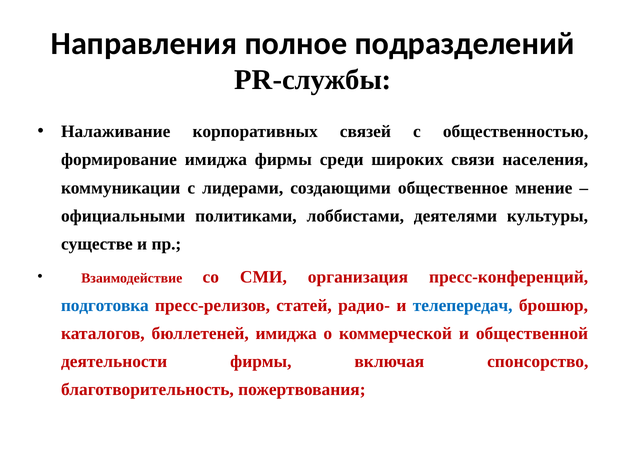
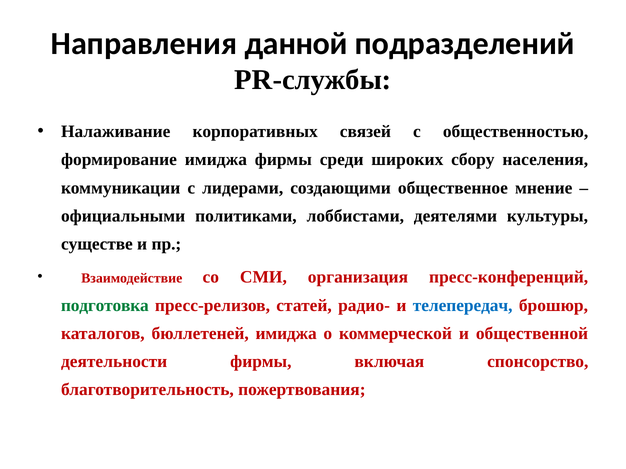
полное: полное -> данной (296, 43)
связи: связи -> сбору (473, 160)
подготовка colour: blue -> green (105, 306)
